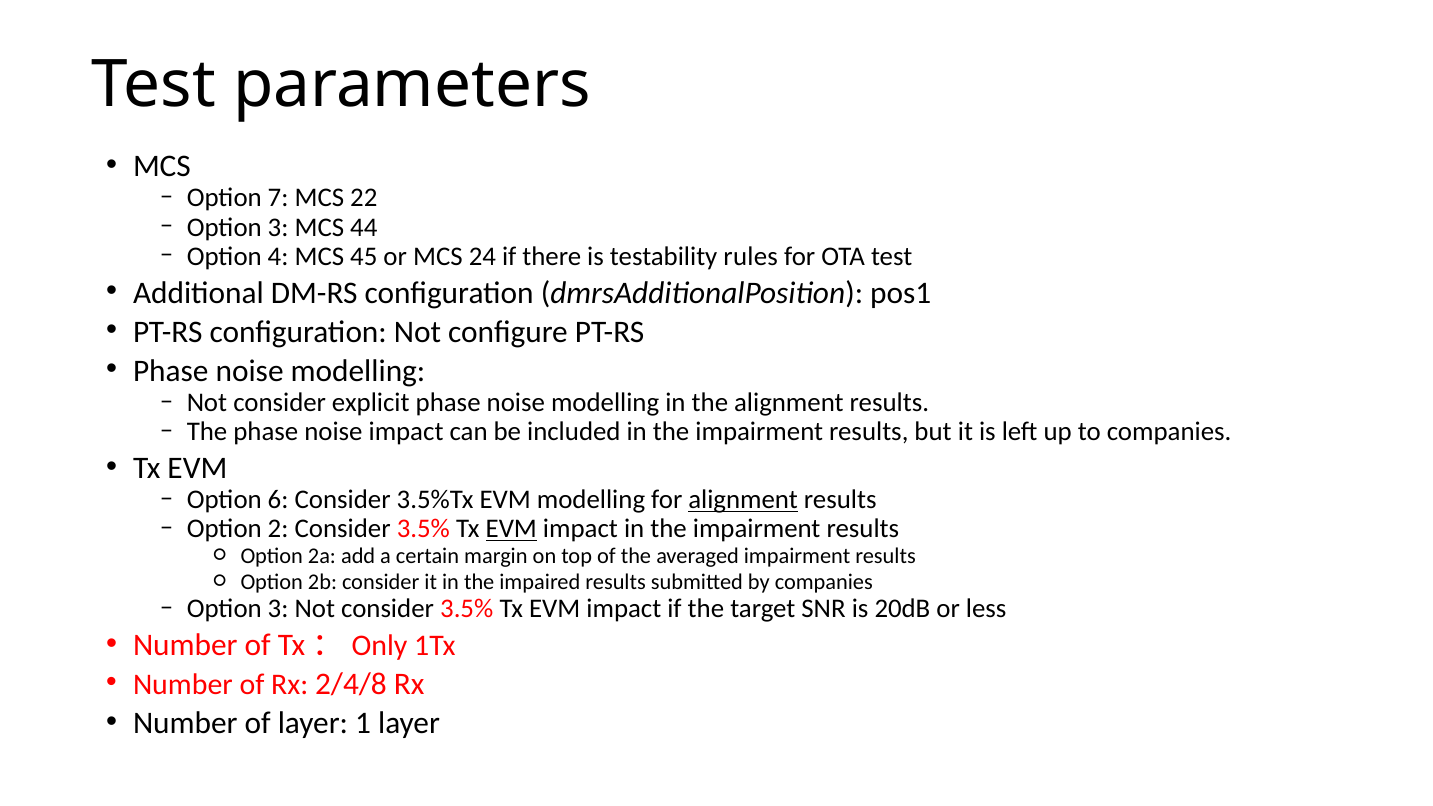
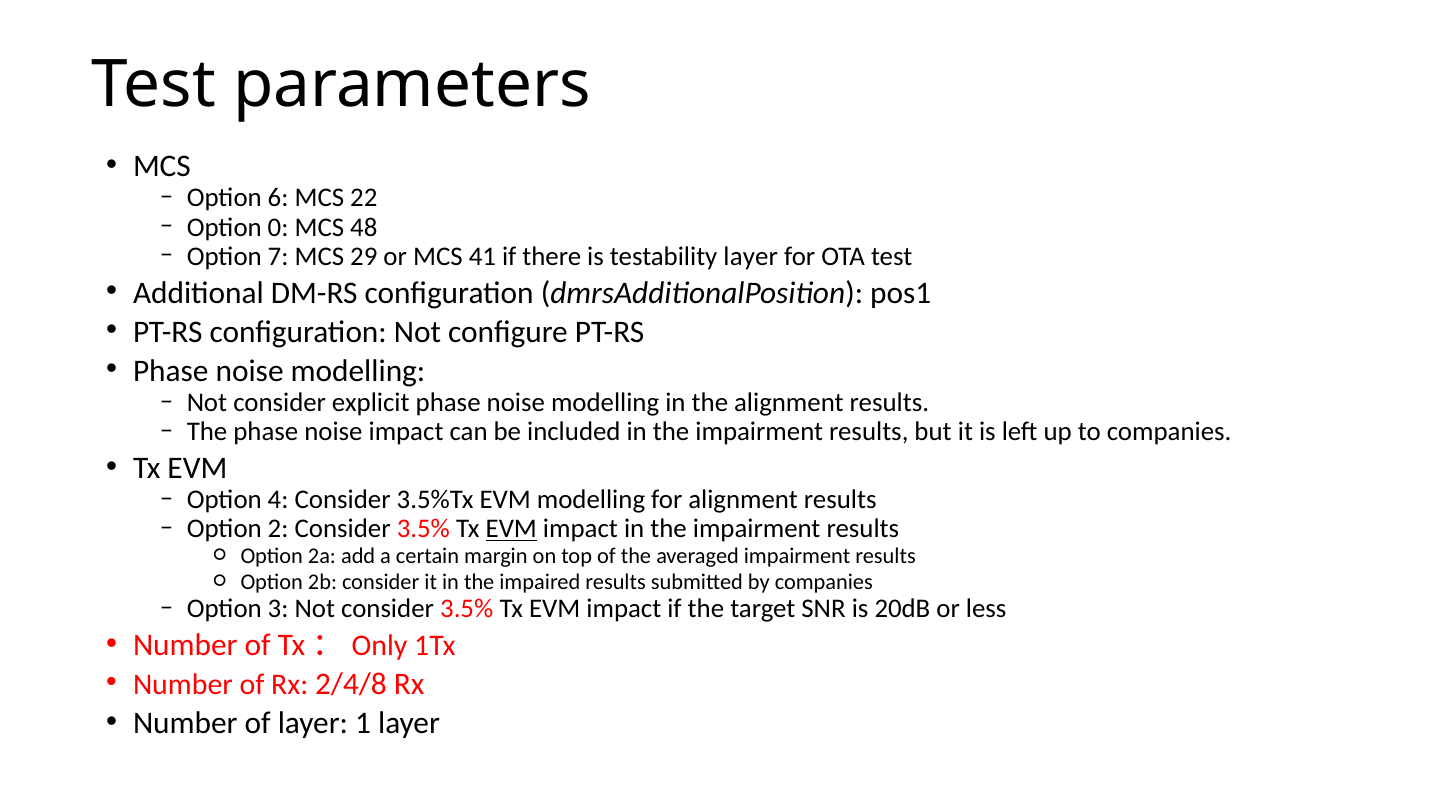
7: 7 -> 6 (278, 198)
3: 3 -> 0 (278, 227)
44: 44 -> 48 (364, 227)
4: 4 -> 7 (278, 256)
45: 45 -> 29 (364, 256)
24: 24 -> 41 (482, 256)
testability rules: rules -> layer (751, 256)
6: 6 -> 4 (278, 500)
alignment underline: present -> none (743, 500)
